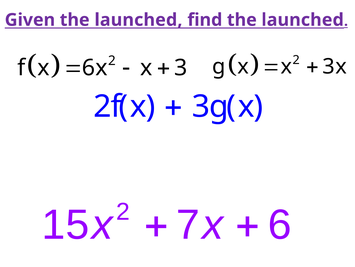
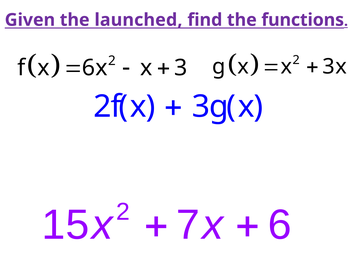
find the launched: launched -> functions (303, 20)
